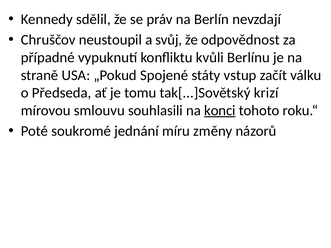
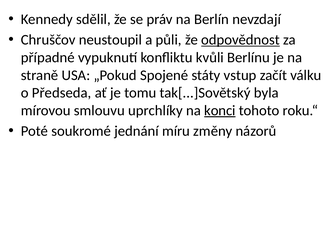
svůj: svůj -> půli (169, 40)
odpovědnost underline: none -> present (240, 40)
krizí: krizí -> byla (266, 93)
souhlasili: souhlasili -> uprchlíky (155, 111)
